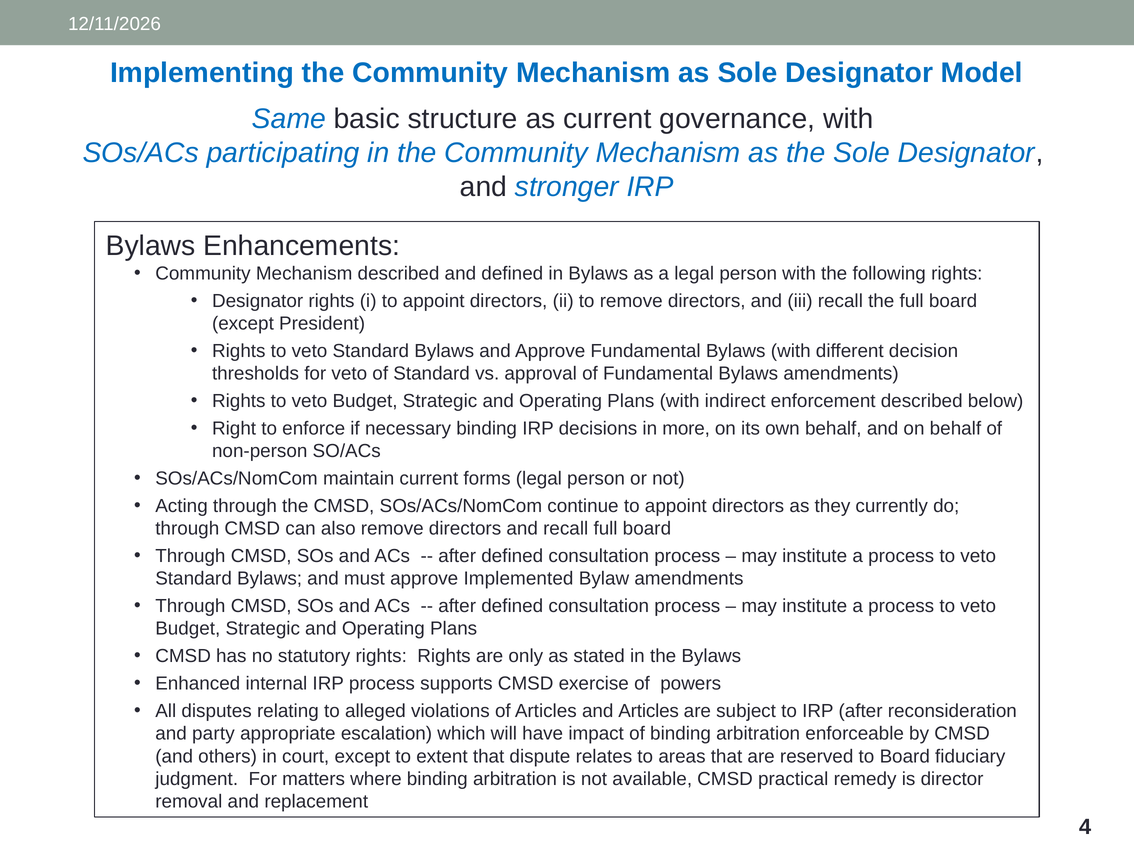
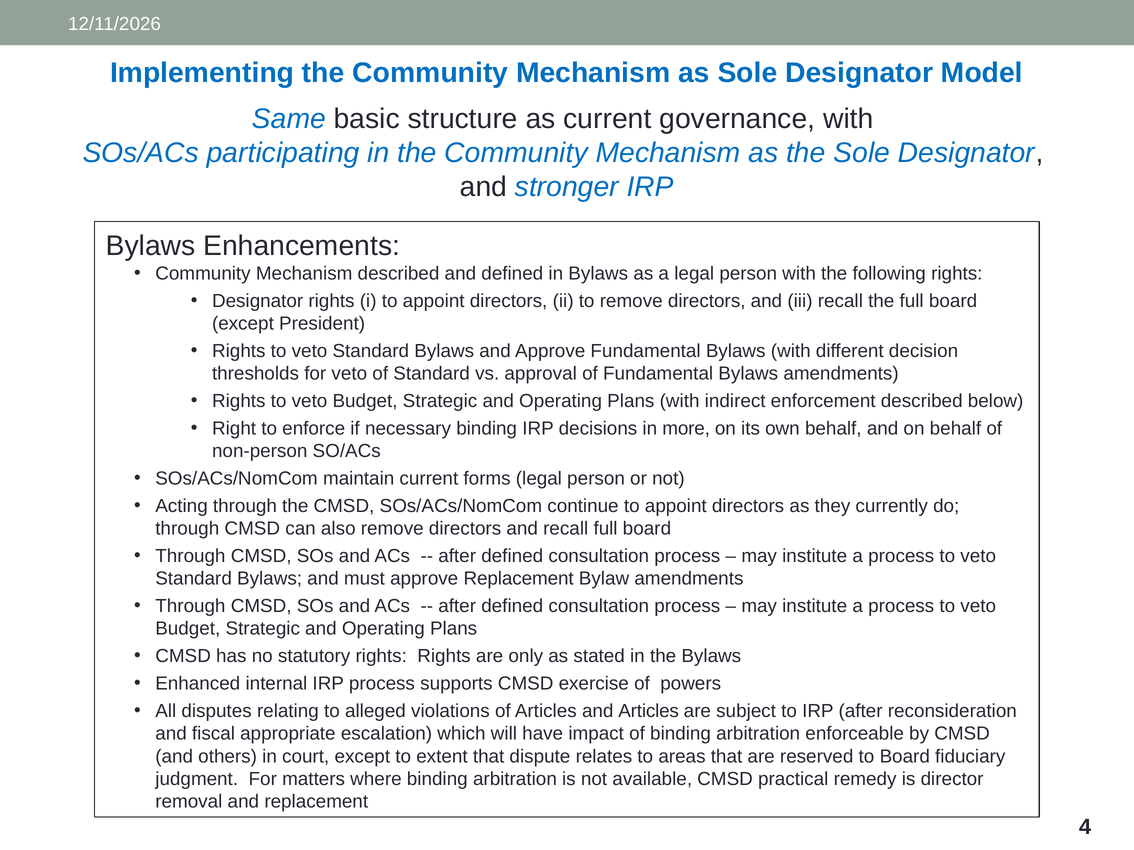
approve Implemented: Implemented -> Replacement (519, 579)
party: party -> fiscal (213, 734)
